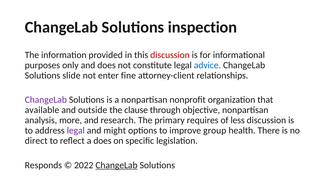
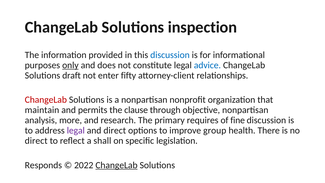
discussion colour: red -> blue (170, 55)
only underline: none -> present (70, 65)
slide: slide -> draft (72, 75)
fine: fine -> fifty (128, 75)
ChangeLab colour: purple -> red (46, 100)
available: available -> maintain (42, 110)
outside: outside -> permits (93, 110)
less: less -> fine (238, 120)
and might: might -> direct (115, 130)
a does: does -> shall (102, 141)
